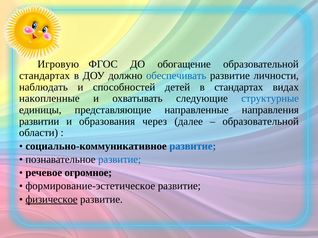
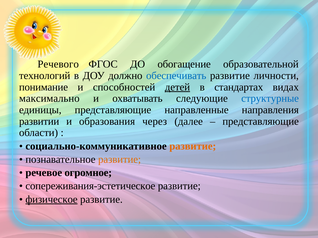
Игровую: Игровую -> Речевого (58, 64)
стандартах: стандартах -> технологий (45, 76)
наблюдать: наблюдать -> понимание (43, 87)
детей underline: none -> present (177, 87)
накопленные: накопленные -> максимально (49, 99)
образовательной: образовательной -> представляющие (261, 122)
развитие colour: blue -> orange (193, 146)
развитие colour: blue -> orange (120, 160)
формирование-эстетическое: формирование-эстетическое -> сопереживания-эстетическое (90, 186)
